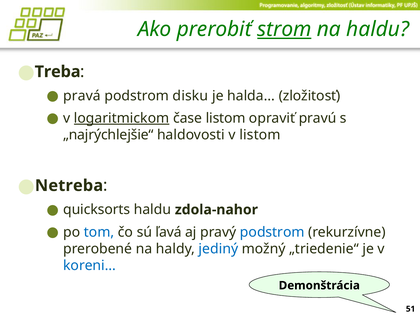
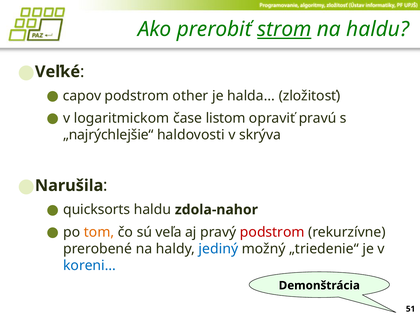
Treba: Treba -> Veľké (57, 72)
pravá: pravá -> capov (82, 96)
disku: disku -> other (191, 96)
logaritmickom underline: present -> none (122, 118)
v listom: listom -> skrýva (260, 135)
Netreba: Netreba -> Narušila (69, 186)
tom colour: blue -> orange (99, 232)
ľavá: ľavá -> veľa (169, 232)
podstrom colour: blue -> red (272, 232)
